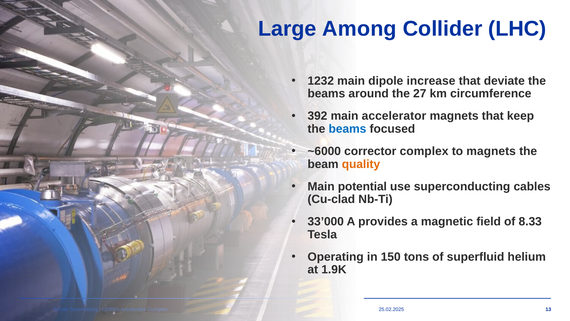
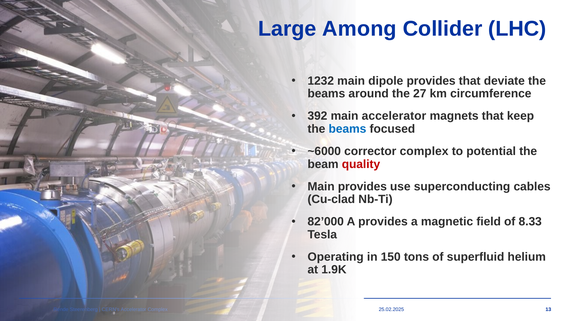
dipole increase: increase -> provides (431, 81)
to magnets: magnets -> potential (491, 151)
quality colour: orange -> red (361, 164)
Main potential: potential -> provides (362, 186)
33’000: 33’000 -> 82’000 (326, 221)
